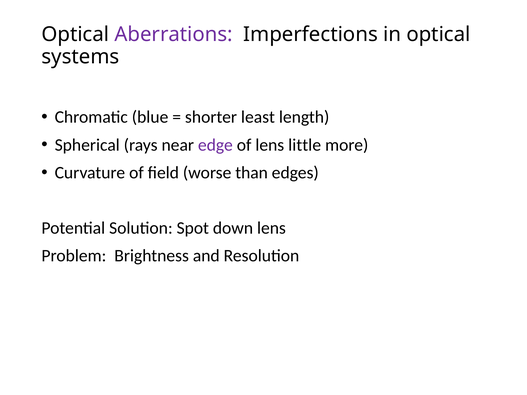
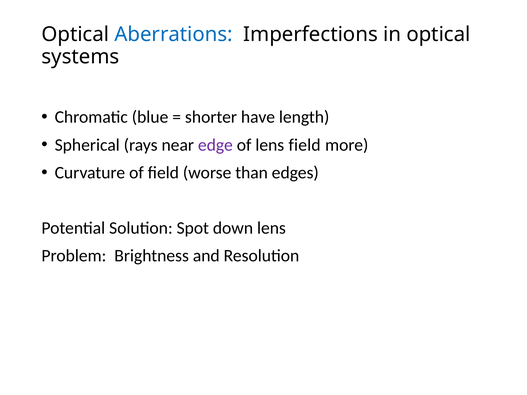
Aberrations colour: purple -> blue (174, 35)
least: least -> have (258, 117)
lens little: little -> field (305, 145)
